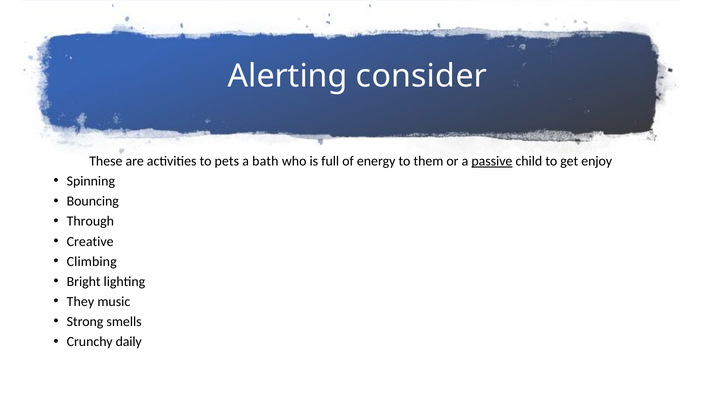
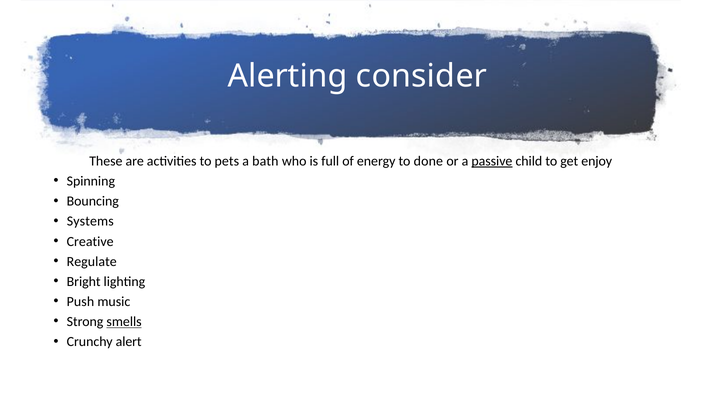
them: them -> done (428, 161)
Through: Through -> Systems (90, 221)
Climbing: Climbing -> Regulate (92, 261)
They: They -> Push (80, 302)
smells underline: none -> present (124, 322)
daily: daily -> alert (129, 342)
